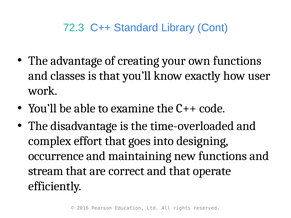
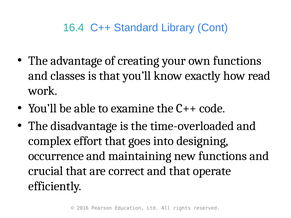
72.3: 72.3 -> 16.4 (74, 28)
user: user -> read (259, 76)
stream: stream -> crucial (46, 171)
